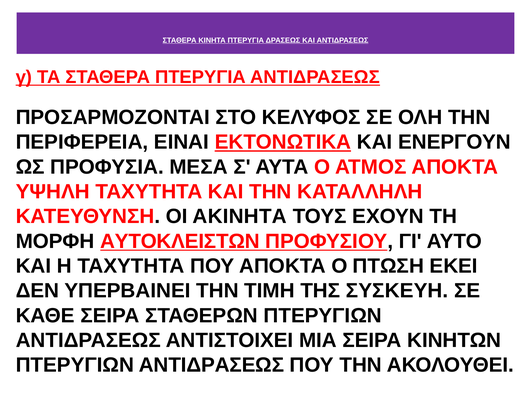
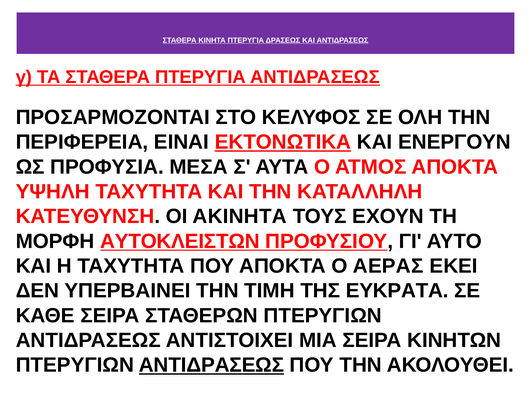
ΠΤΩΣΗ: ΠΤΩΣΗ -> ΑΕΡΑΣ (388, 266)
ΣΥΣΚΕΥΗ: ΣΥΣΚΕΥΗ -> ΕΥΚΡΑΤΑ (397, 291)
ΑΝΤΙΔΡΑΣΕΩΣ underline: none -> present (211, 365)
